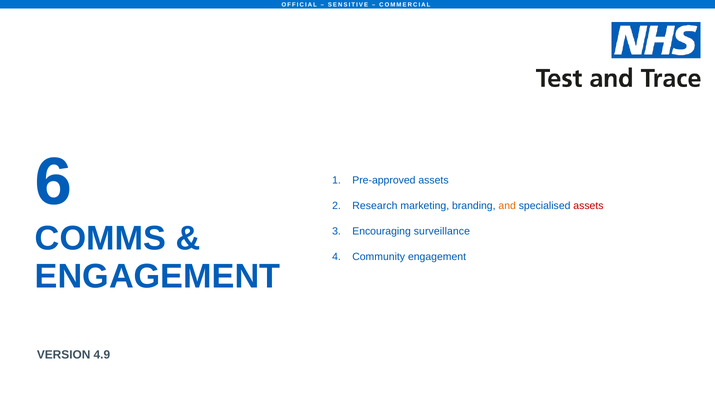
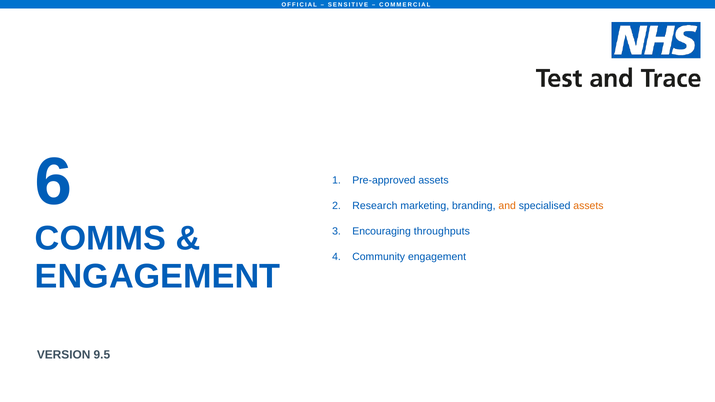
assets colour: red -> orange (588, 206)
surveillance: surveillance -> throughputs (442, 231)
4.9: 4.9 -> 9.5 (102, 355)
